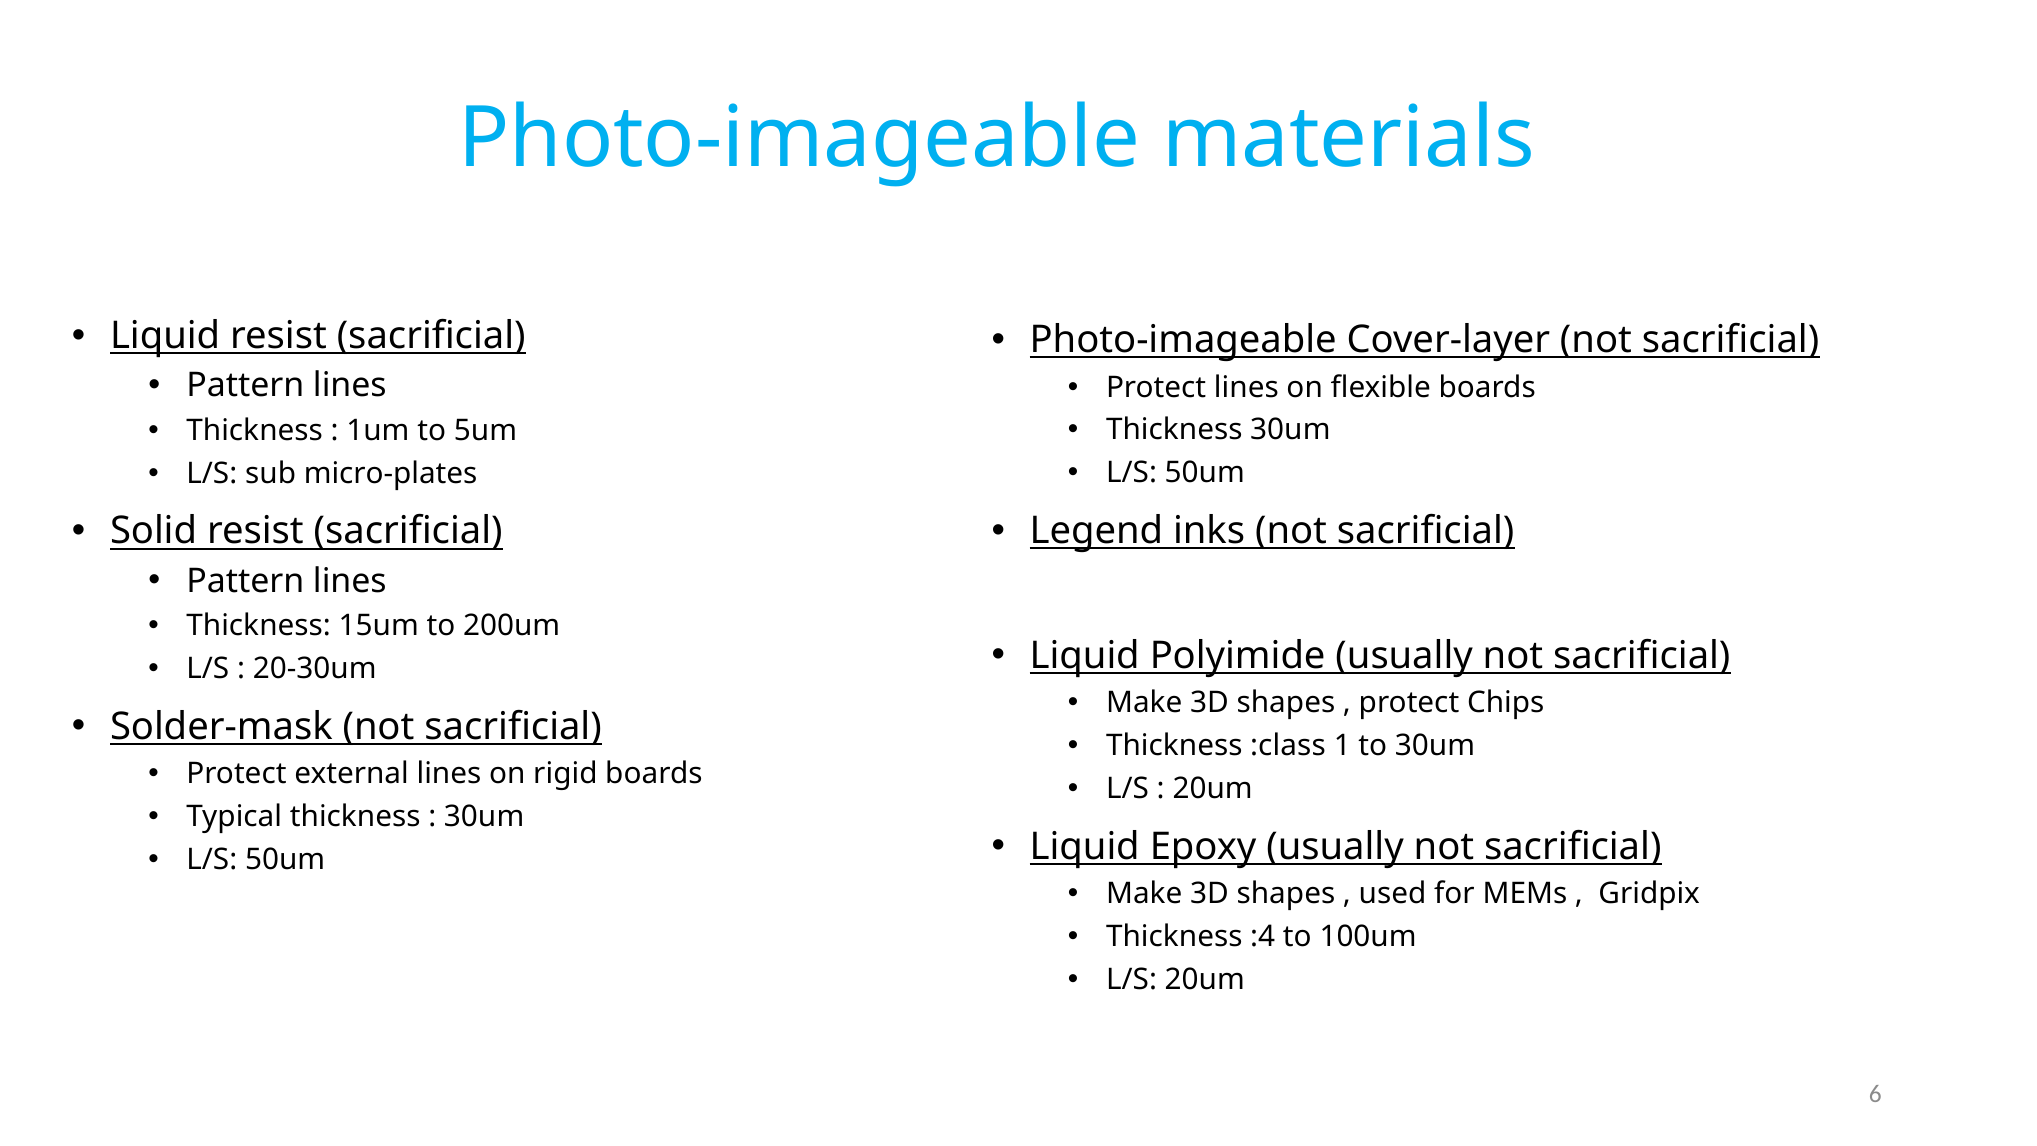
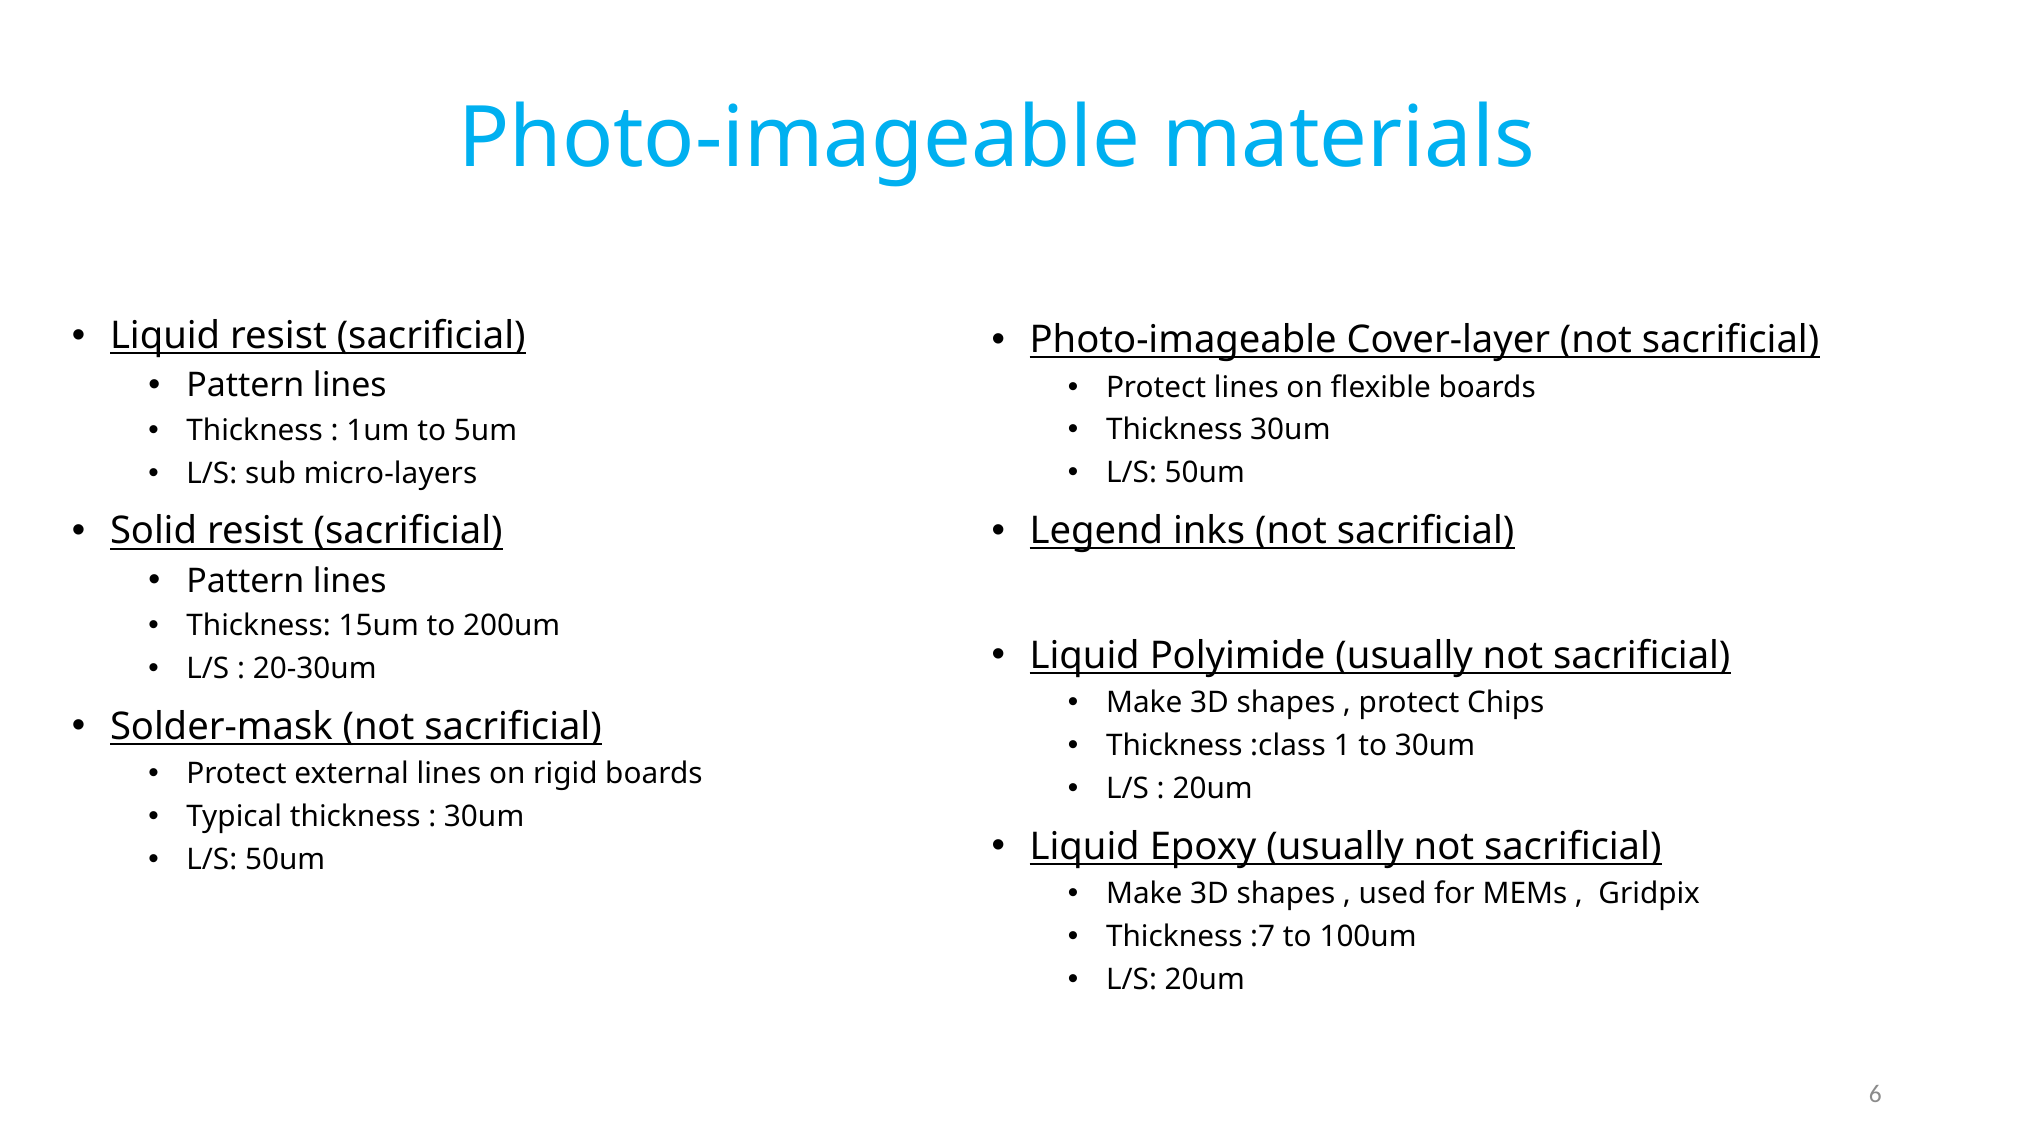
micro-plates: micro-plates -> micro-layers (391, 473)
:4: :4 -> :7 (1263, 937)
